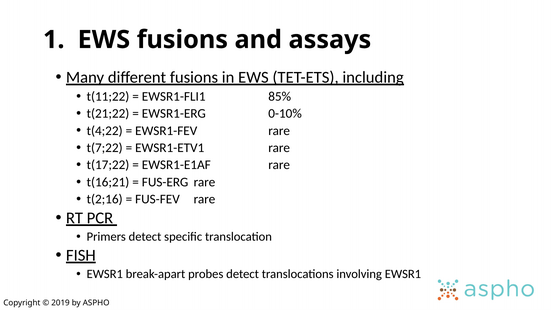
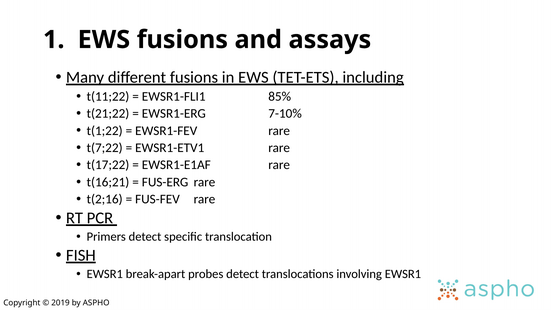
0-10%: 0-10% -> 7-10% (285, 114)
t(4;22: t(4;22 -> t(1;22 (105, 131)
